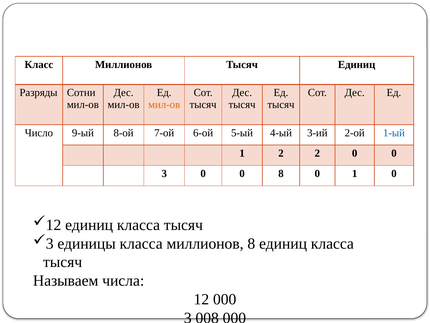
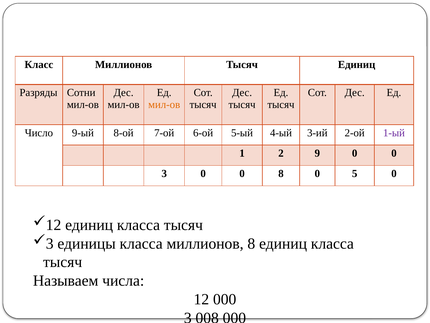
1-ый colour: blue -> purple (394, 133)
2 2: 2 -> 9 (317, 153)
0 1: 1 -> 5 (355, 173)
